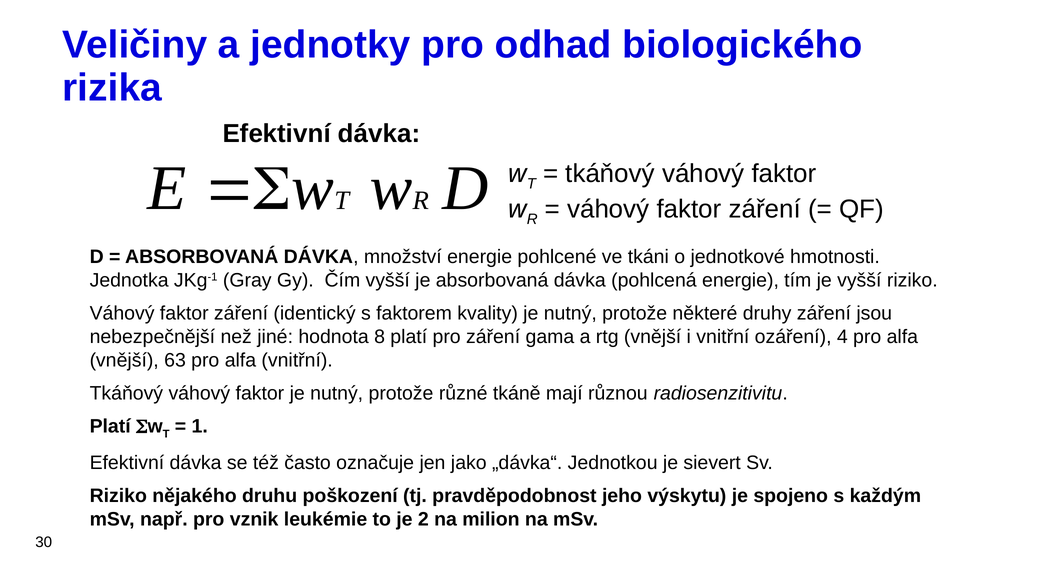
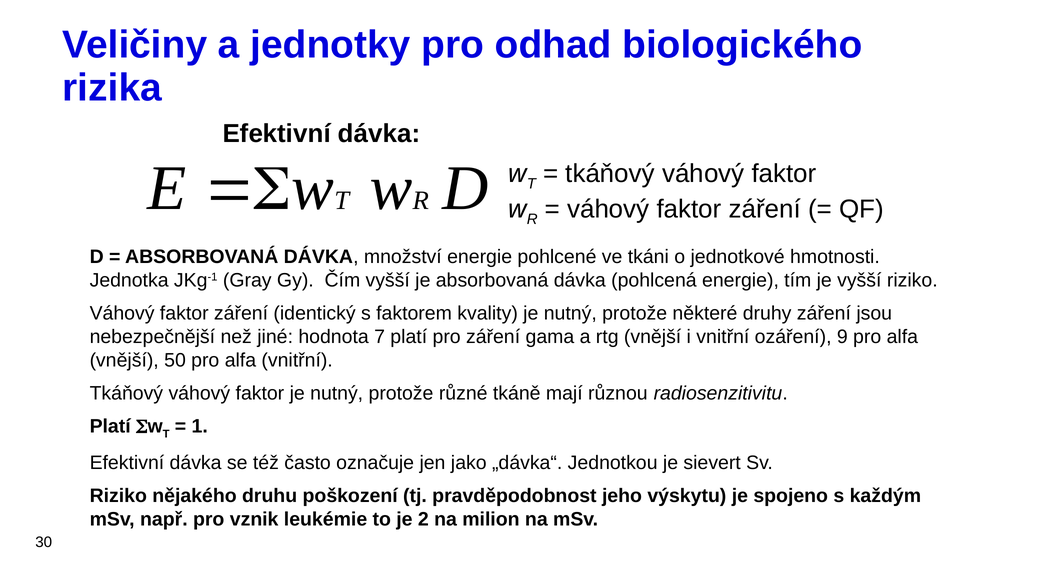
8: 8 -> 7 (380, 337)
4: 4 -> 9 (842, 337)
63: 63 -> 50 (175, 360)
